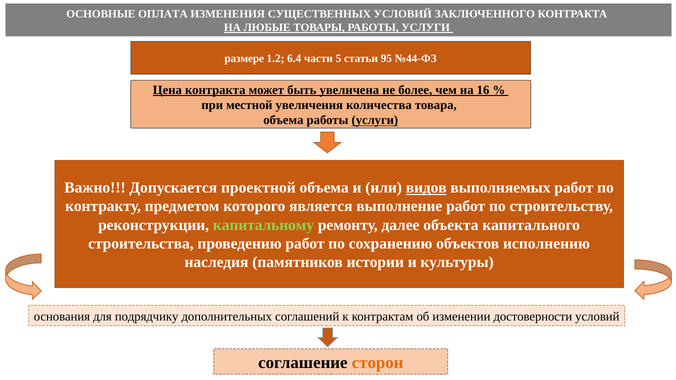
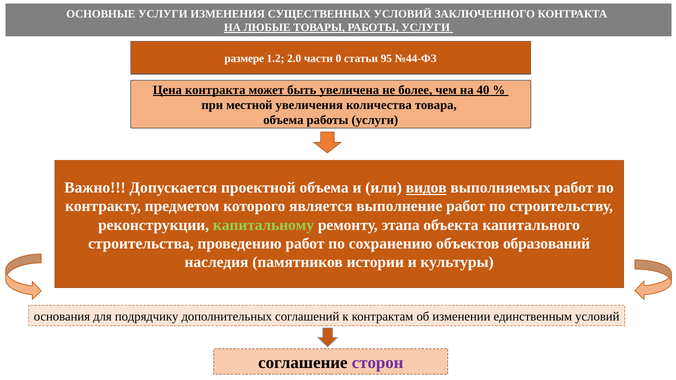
ОСНОВНЫЕ ОПЛАТА: ОПЛАТА -> УСЛУГИ (163, 14)
6.4: 6.4 -> 2.0 (294, 58)
5: 5 -> 0 (338, 58)
16: 16 -> 40 (483, 90)
услуги underline: present -> none (375, 120)
далее: далее -> этапа (401, 225)
исполнению: исполнению -> образований (547, 244)
достоверности: достоверности -> единственным (533, 317)
сторон colour: orange -> purple (378, 363)
